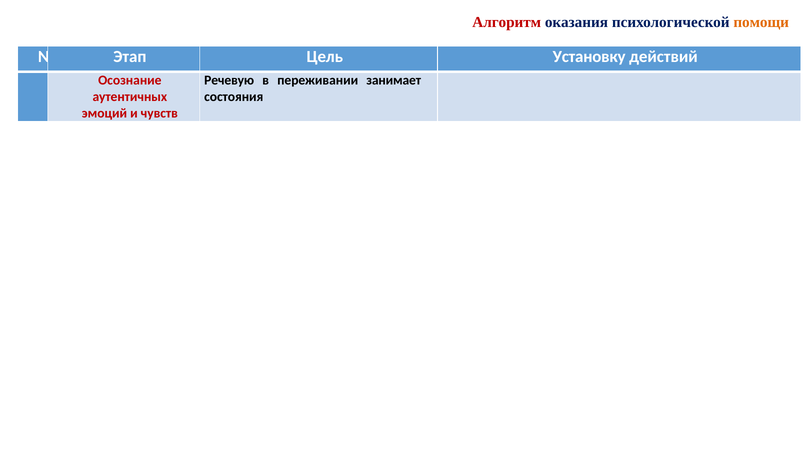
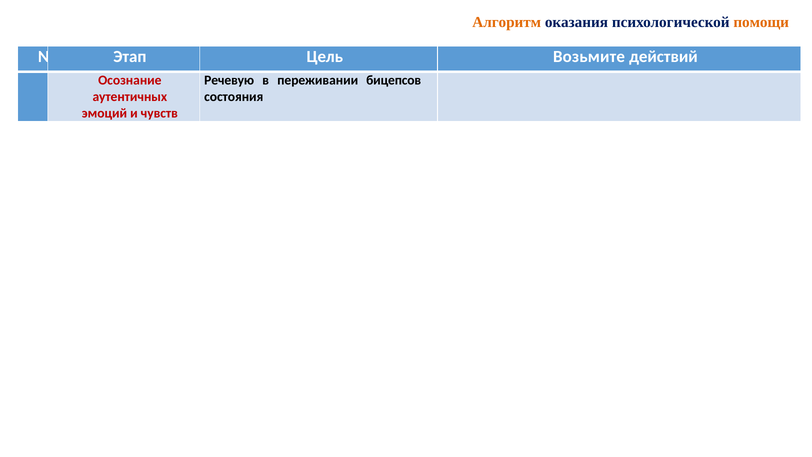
Алгоритм colour: red -> orange (507, 22)
Установку: Установку -> Возьмите (589, 57)
занимает: занимает -> бицепсов (394, 80)
